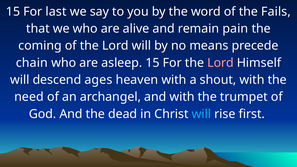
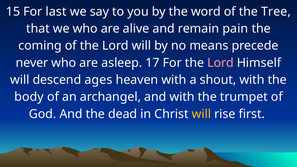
Fails: Fails -> Tree (276, 12)
chain: chain -> never (32, 63)
asleep 15: 15 -> 17 (153, 63)
need: need -> body (29, 97)
will colour: light blue -> yellow (201, 114)
